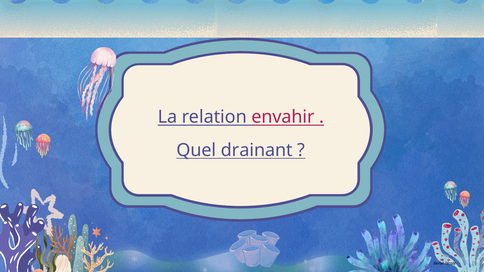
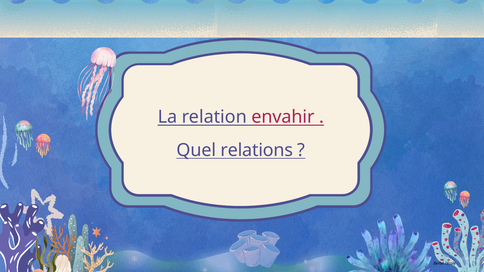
drainant: drainant -> relations (257, 150)
